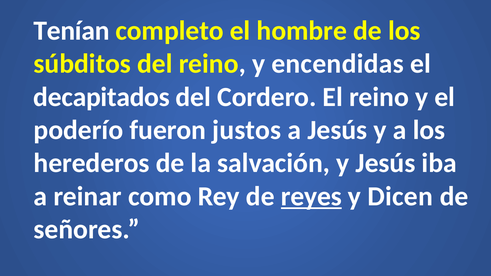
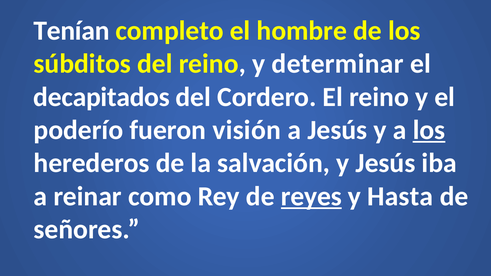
encendidas: encendidas -> determinar (338, 64)
justos: justos -> visión (247, 130)
los underline: none -> present (429, 130)
Dicen: Dicen -> Hasta (400, 196)
